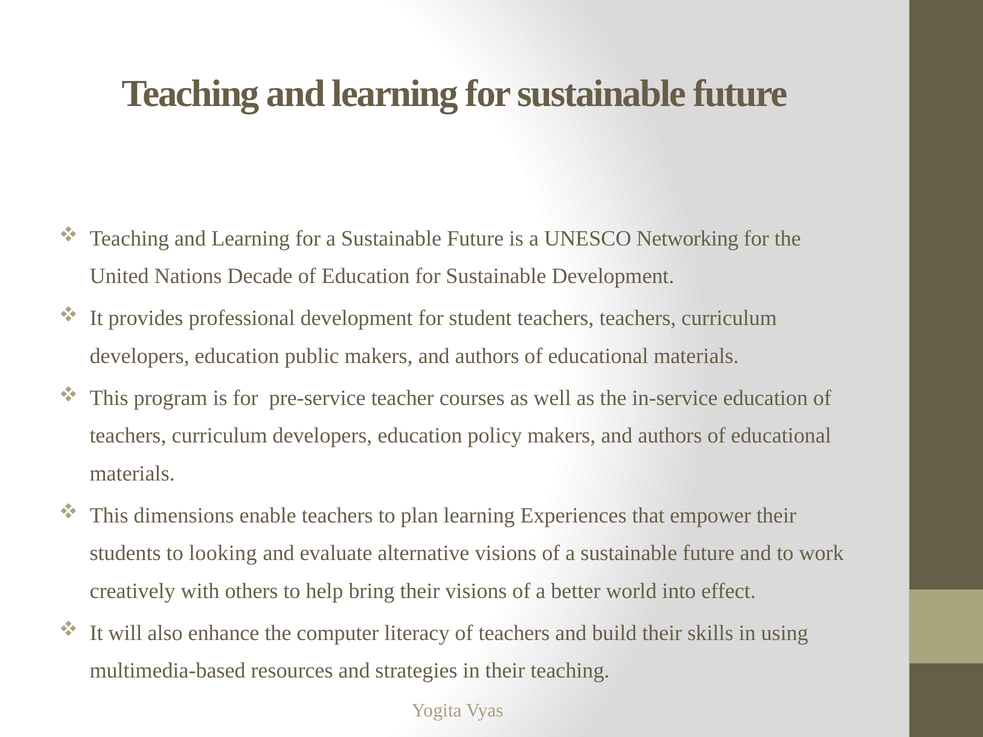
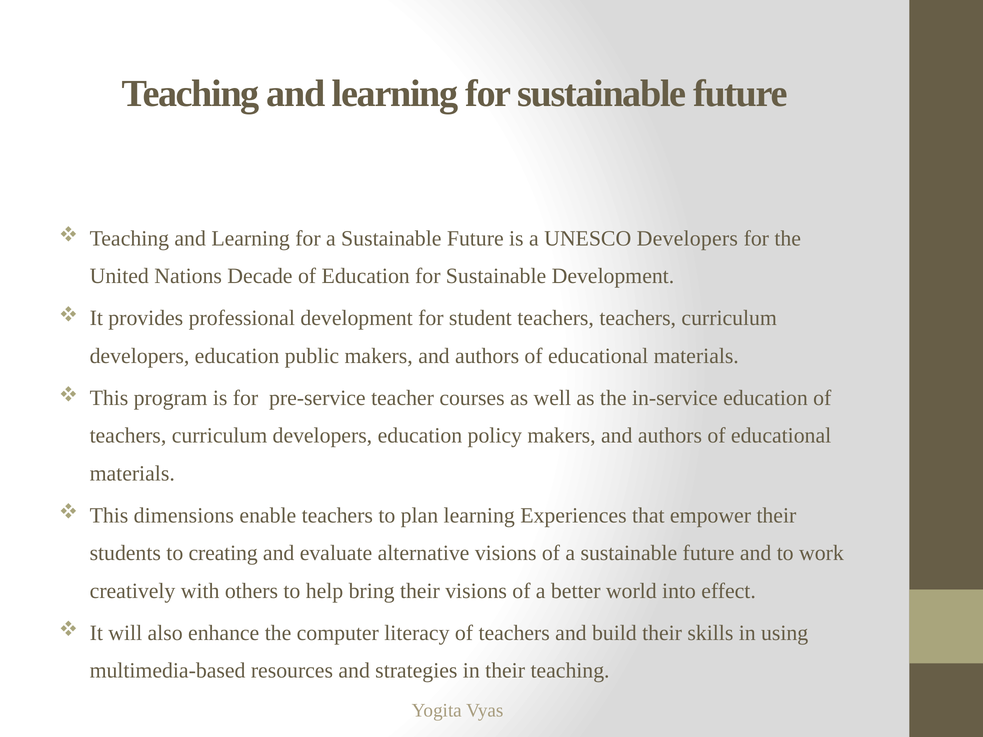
UNESCO Networking: Networking -> Developers (687, 239)
looking: looking -> creating (223, 553)
